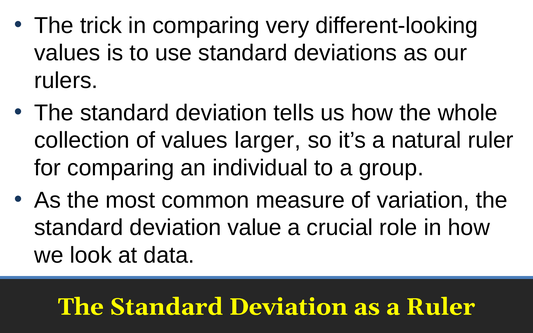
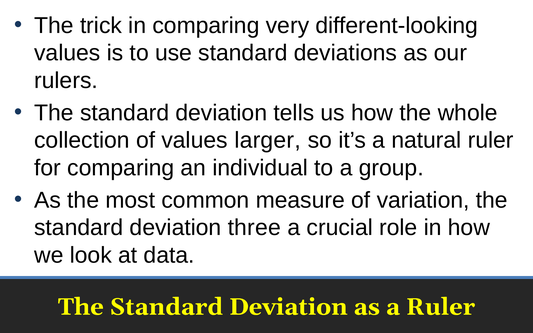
value: value -> three (254, 228)
